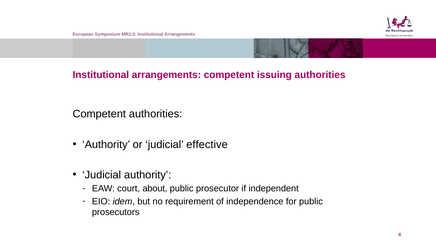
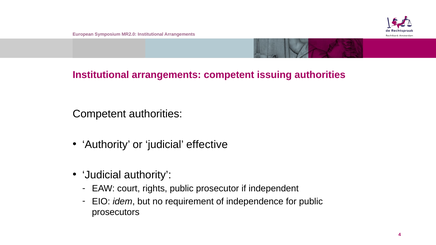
about: about -> rights (155, 189)
